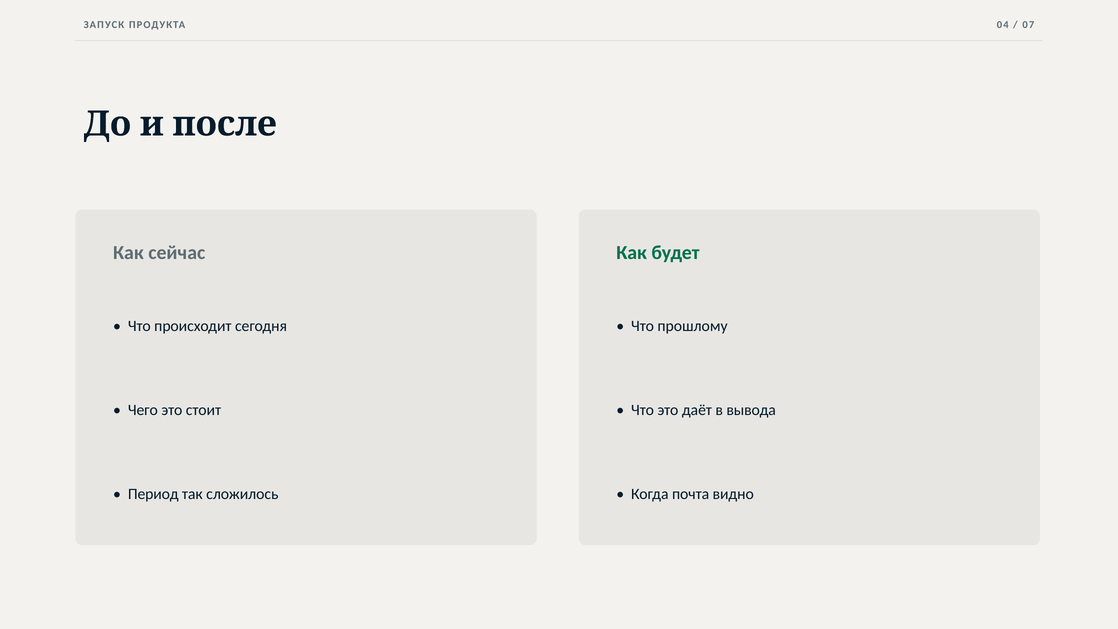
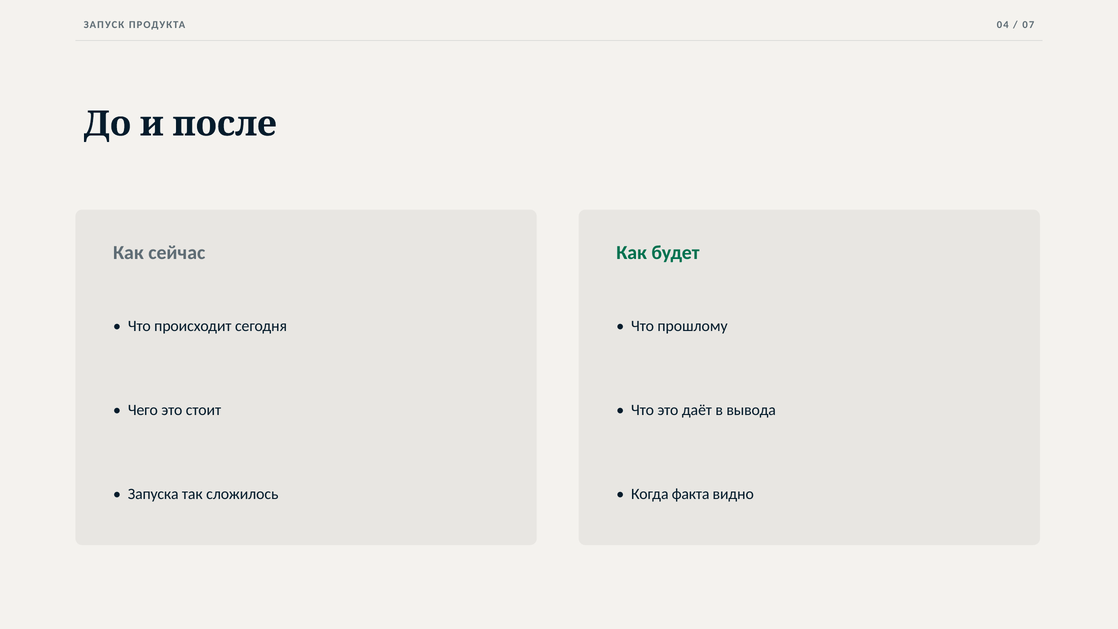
Период: Период -> Запуска (153, 494)
почта: почта -> факта (691, 494)
